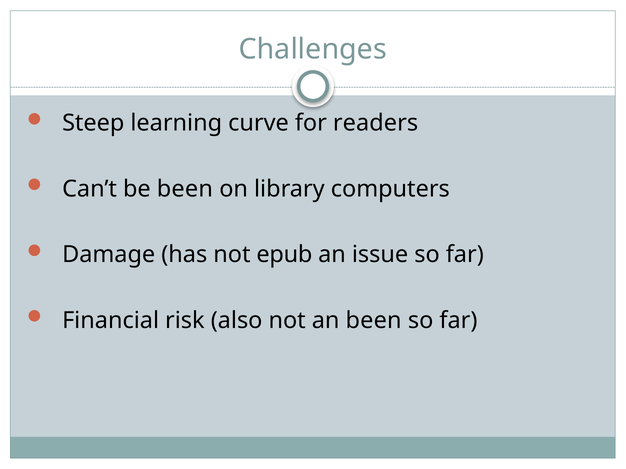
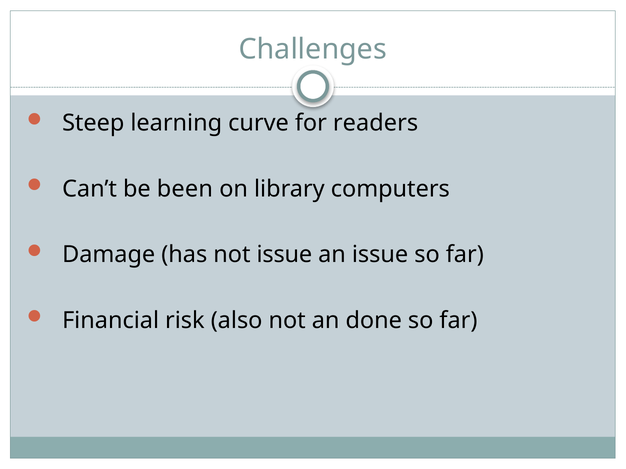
not epub: epub -> issue (284, 255)
an been: been -> done (374, 321)
